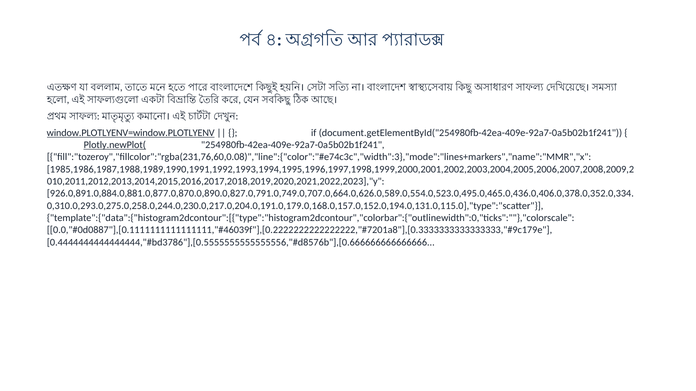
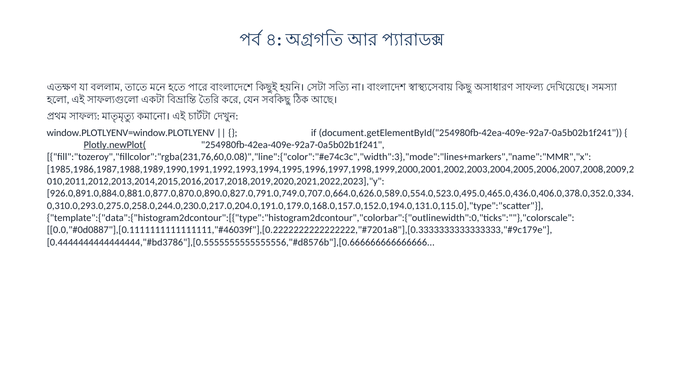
window.PLOTLYENV=window.PLOTLYENV underline: present -> none (131, 133)
